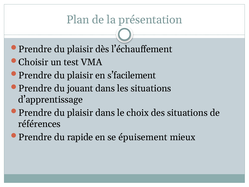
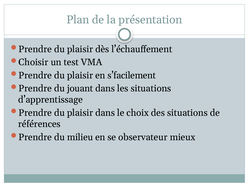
rapide: rapide -> milieu (80, 137)
épuisement: épuisement -> observateur (143, 137)
